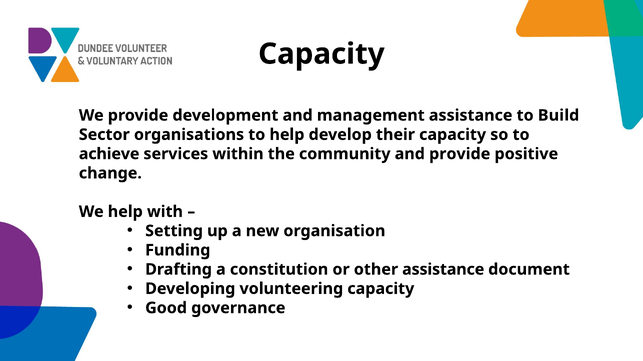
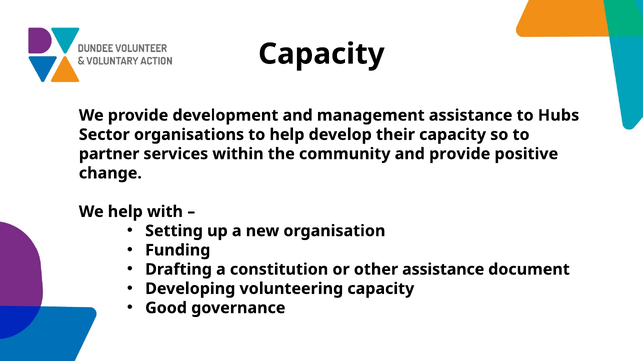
Build: Build -> Hubs (559, 116)
achieve: achieve -> partner (109, 154)
